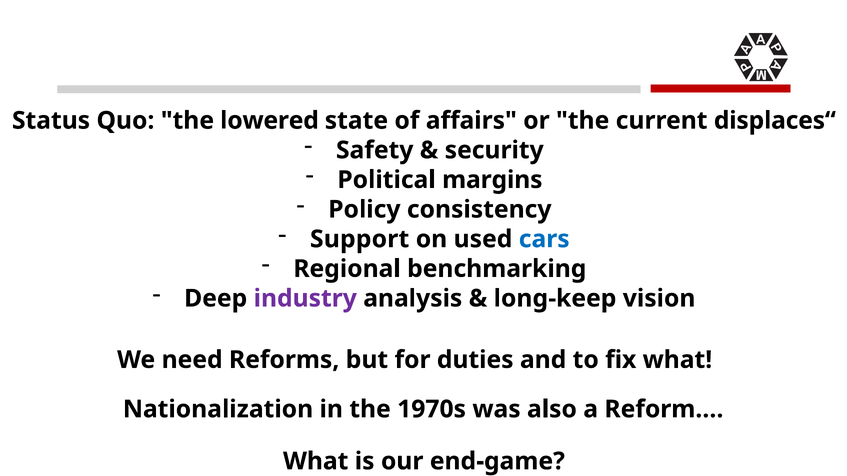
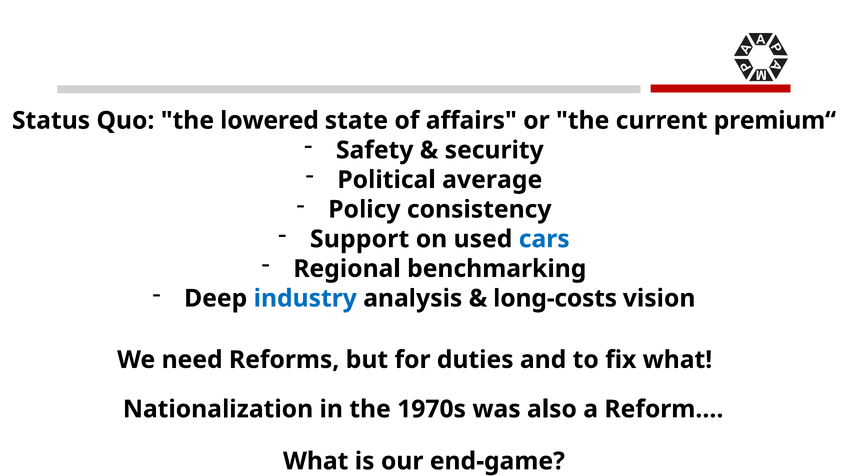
displaces“: displaces“ -> premium“ (775, 121)
margins: margins -> average (492, 180)
industry colour: purple -> blue (305, 299)
long-keep: long-keep -> long-costs (555, 299)
